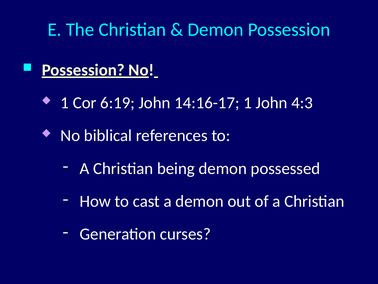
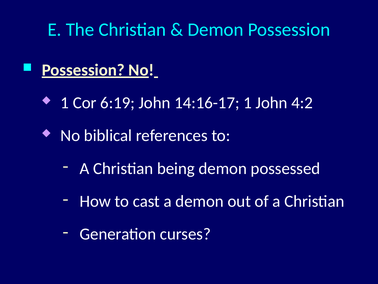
4:3: 4:3 -> 4:2 (302, 103)
